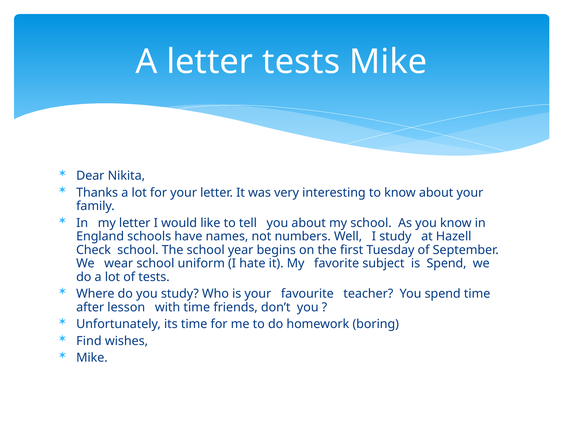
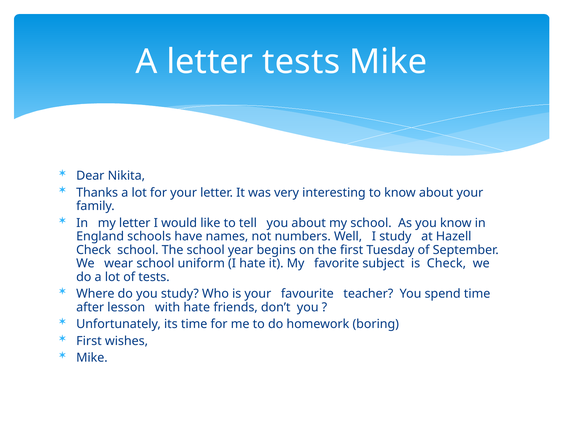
is Spend: Spend -> Check (446, 264)
with time: time -> hate (197, 307)
Find: Find -> First (89, 341)
